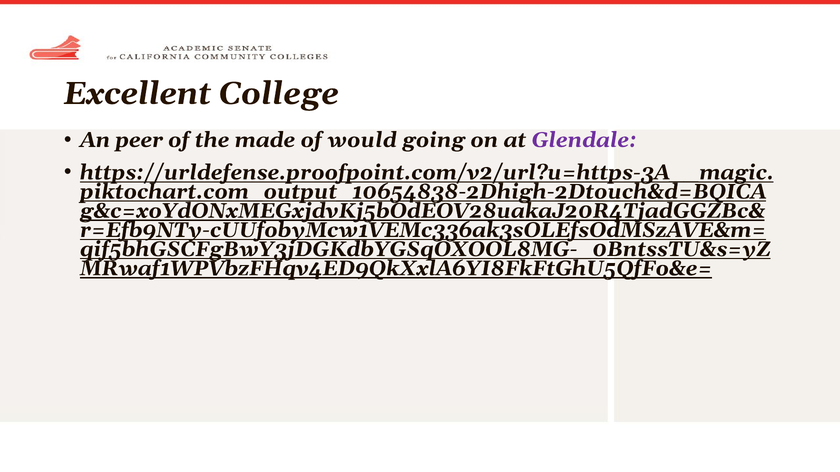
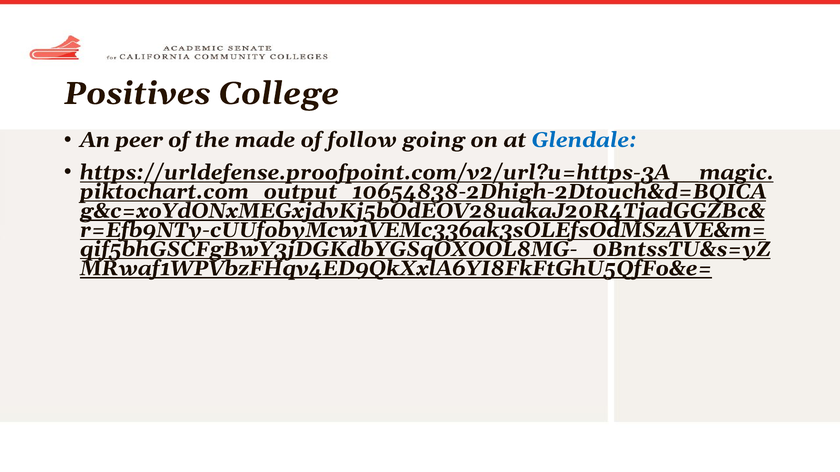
Excellent: Excellent -> Positives (137, 94)
would: would -> follow (362, 140)
Glendale colour: purple -> blue (584, 140)
